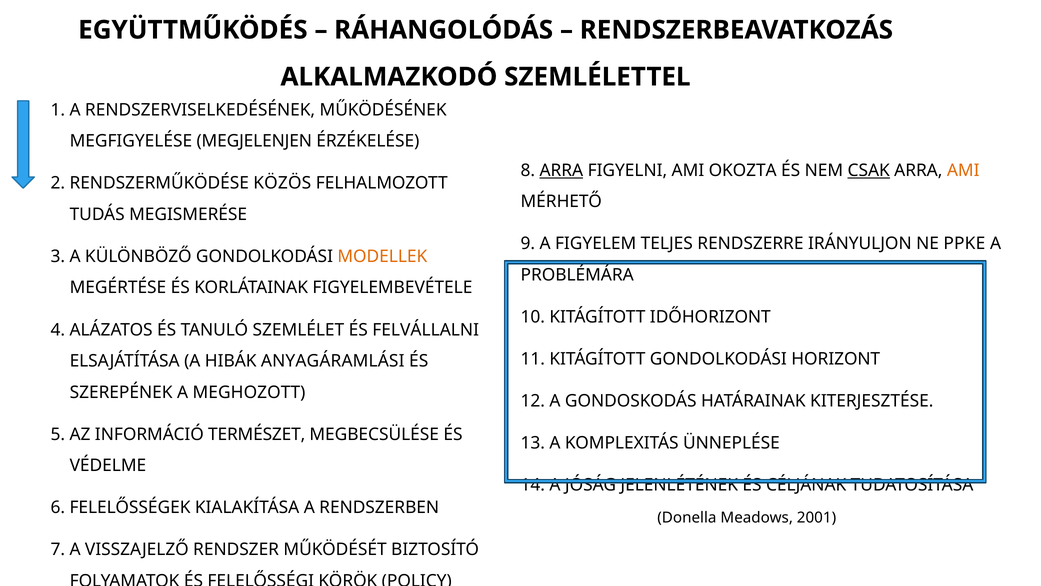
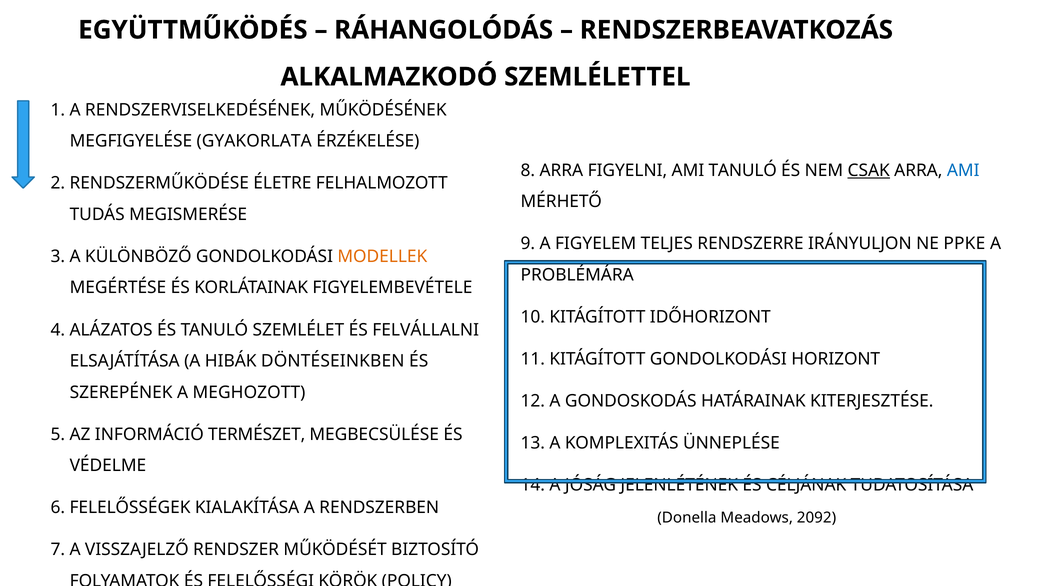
MEGJELENJEN: MEGJELENJEN -> GYAKORLATA (254, 141)
ARRA underline: present -> none (561, 170)
AMI OKOZTA: OKOZTA -> TANULÓ (743, 170)
AMI colour: orange -> blue (963, 170)
KÖZÖS: KÖZÖS -> ÉLETRE (282, 183)
ANYAGÁRAMLÁSI: ANYAGÁRAMLÁSI -> DÖNTÉSEINKBEN (333, 361)
2001: 2001 -> 2092 (816, 517)
